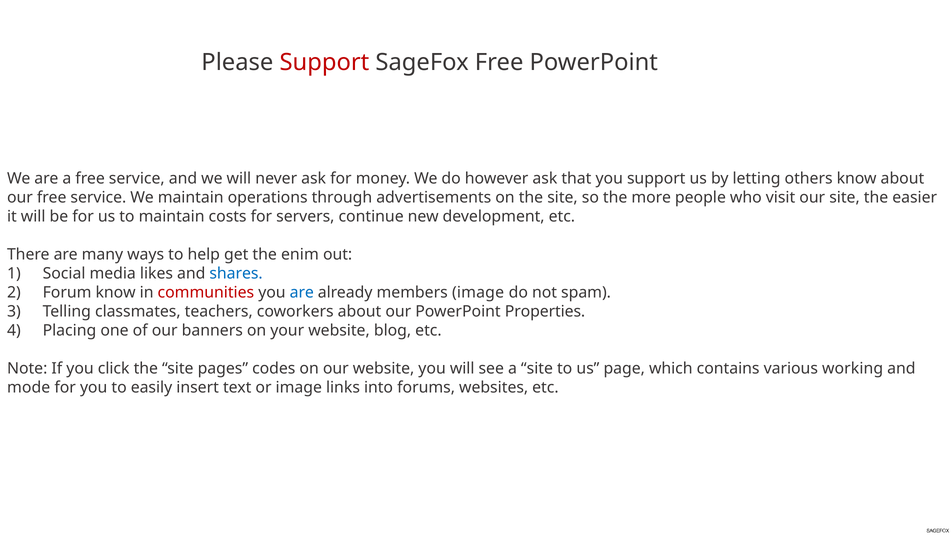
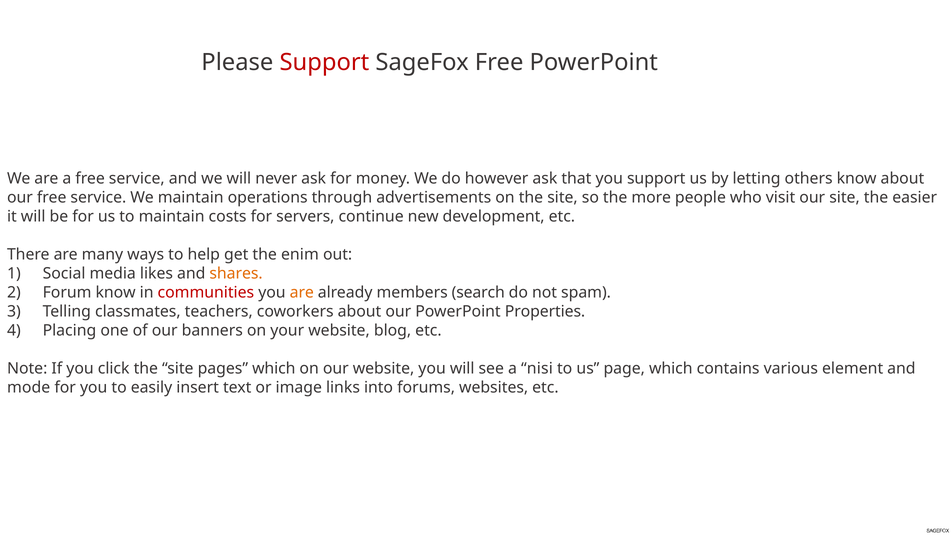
shares colour: blue -> orange (236, 273)
are colour: blue -> orange (302, 292)
members image: image -> search (478, 292)
pages codes: codes -> which (274, 368)
a site: site -> nisi (537, 368)
working: working -> element (853, 368)
